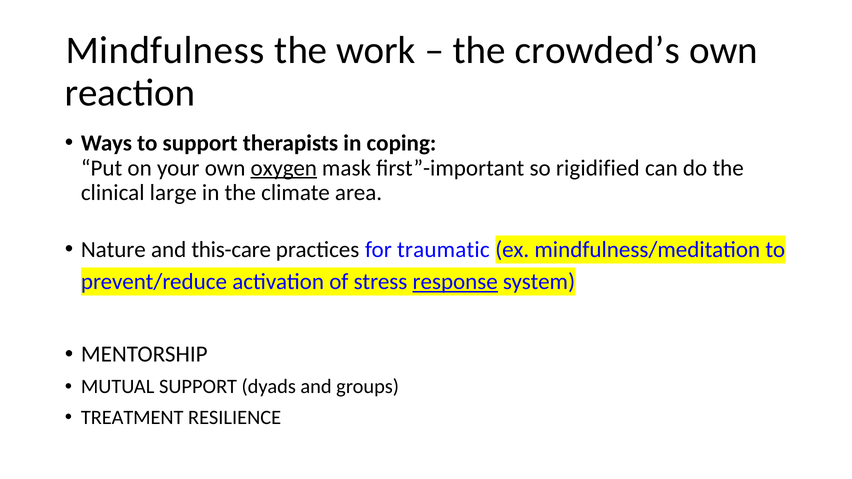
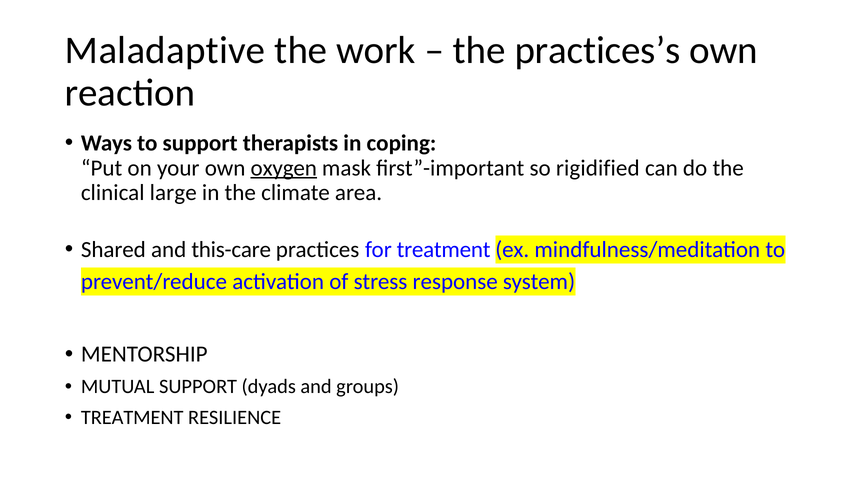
Mindfulness: Mindfulness -> Maladaptive (165, 50)
crowded’s: crowded’s -> practices’s (597, 50)
Nature: Nature -> Shared (113, 250)
for traumatic: traumatic -> treatment (444, 250)
response underline: present -> none (455, 282)
